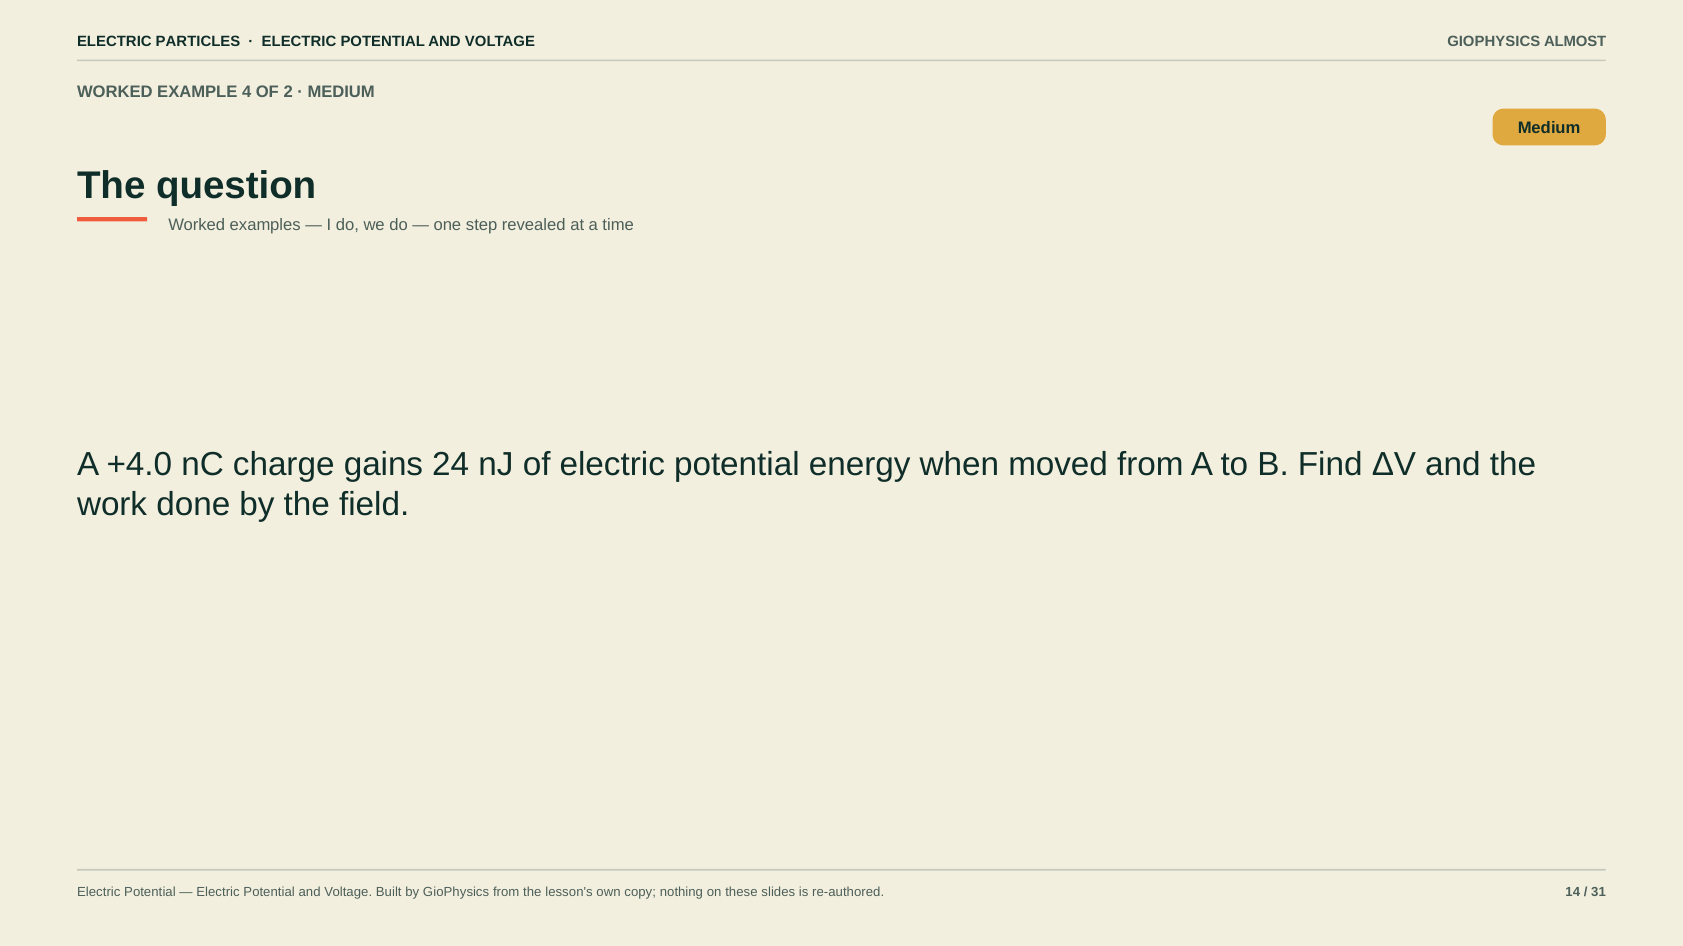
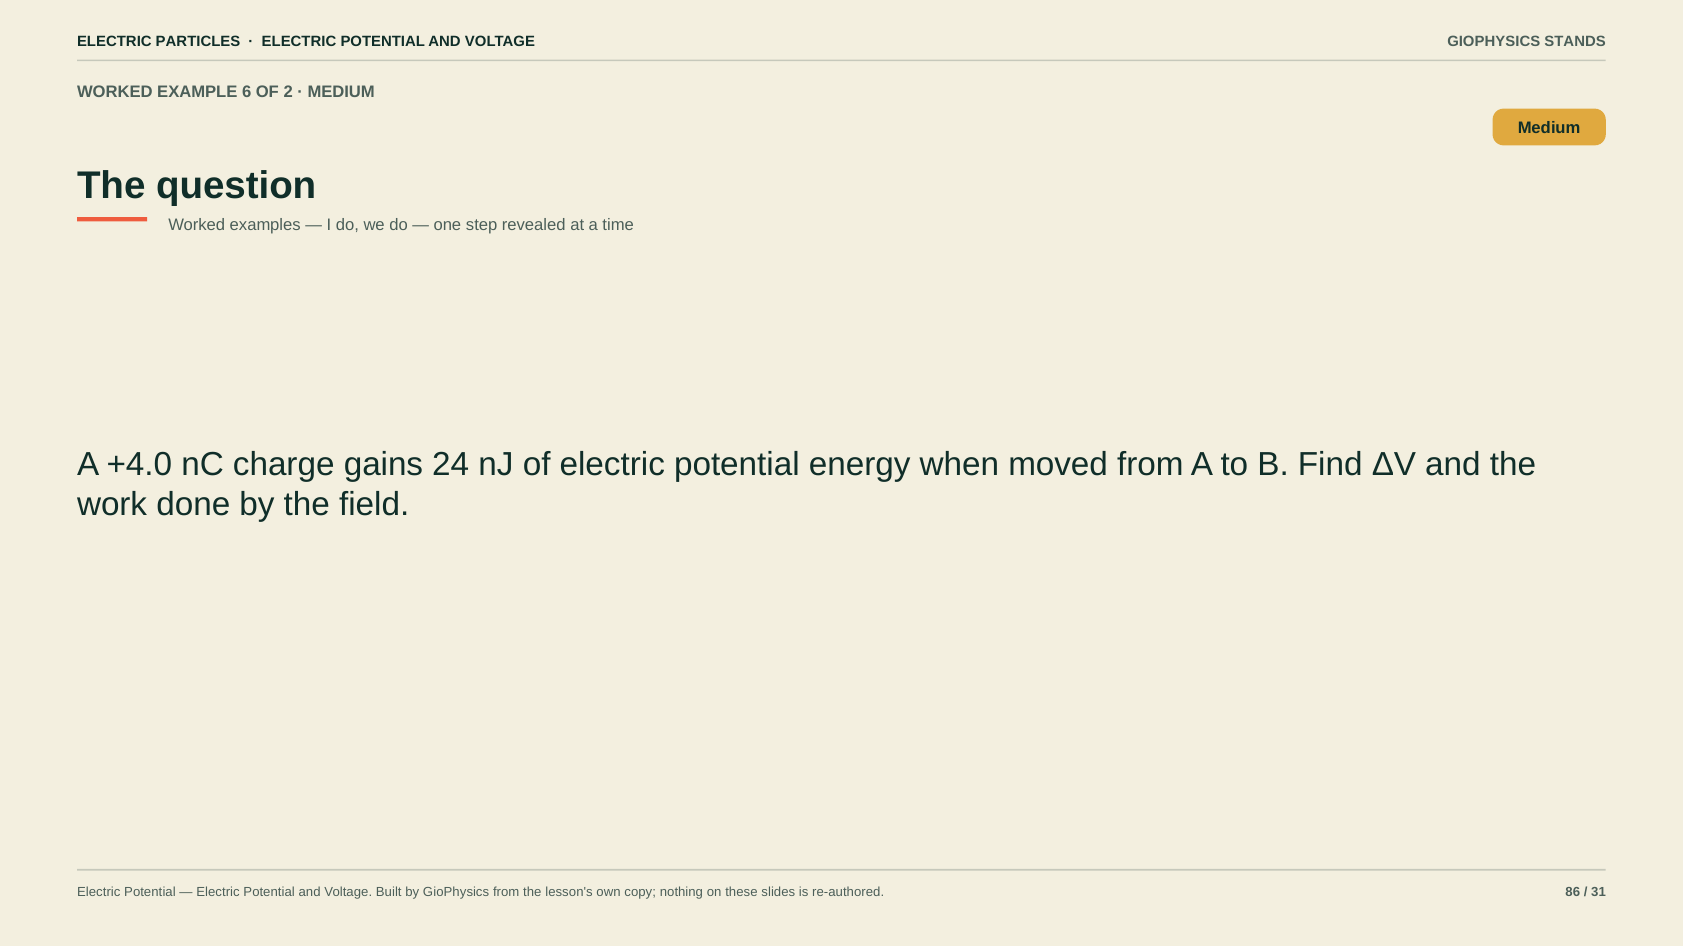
ALMOST: ALMOST -> STANDS (1575, 41)
4: 4 -> 6 (247, 92)
14: 14 -> 86 (1573, 892)
